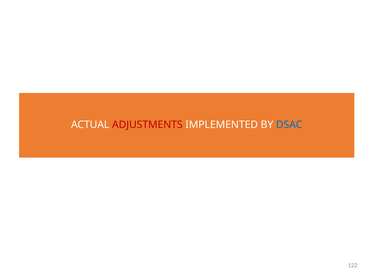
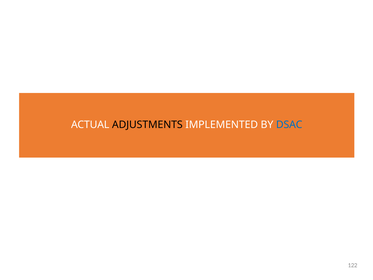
ADJUSTMENTS colour: red -> black (147, 124)
